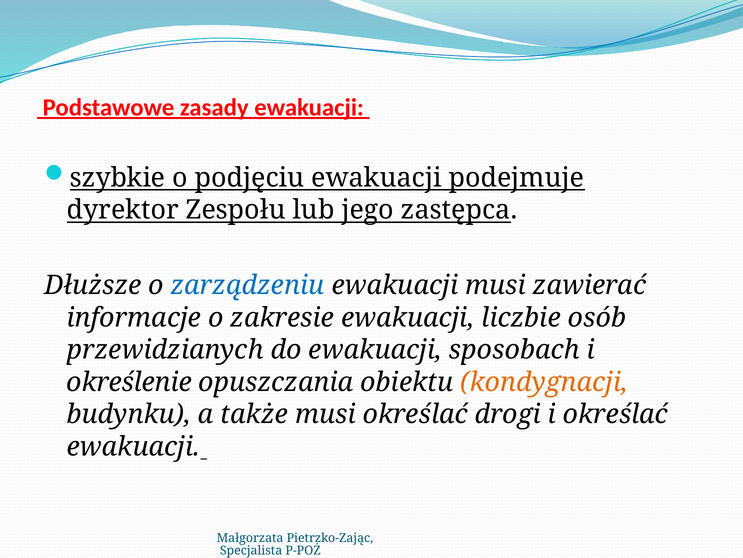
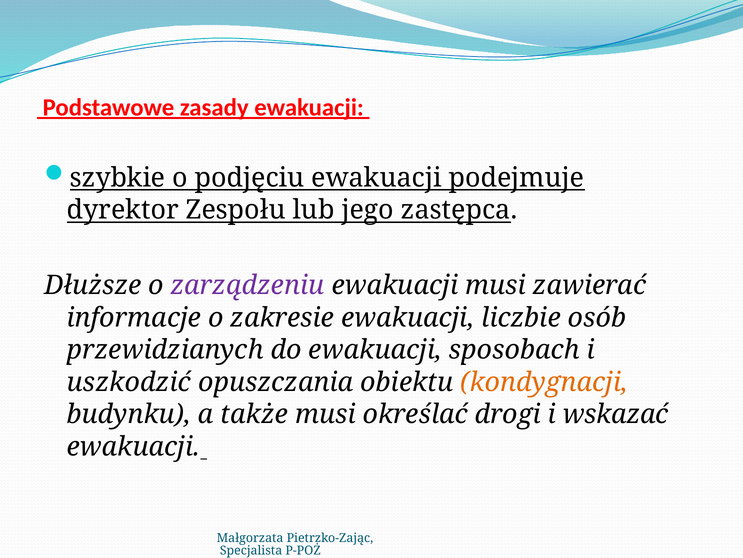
zarządzeniu colour: blue -> purple (248, 285)
określenie: określenie -> uszkodzić (129, 382)
i określać: określać -> wskazać (616, 414)
